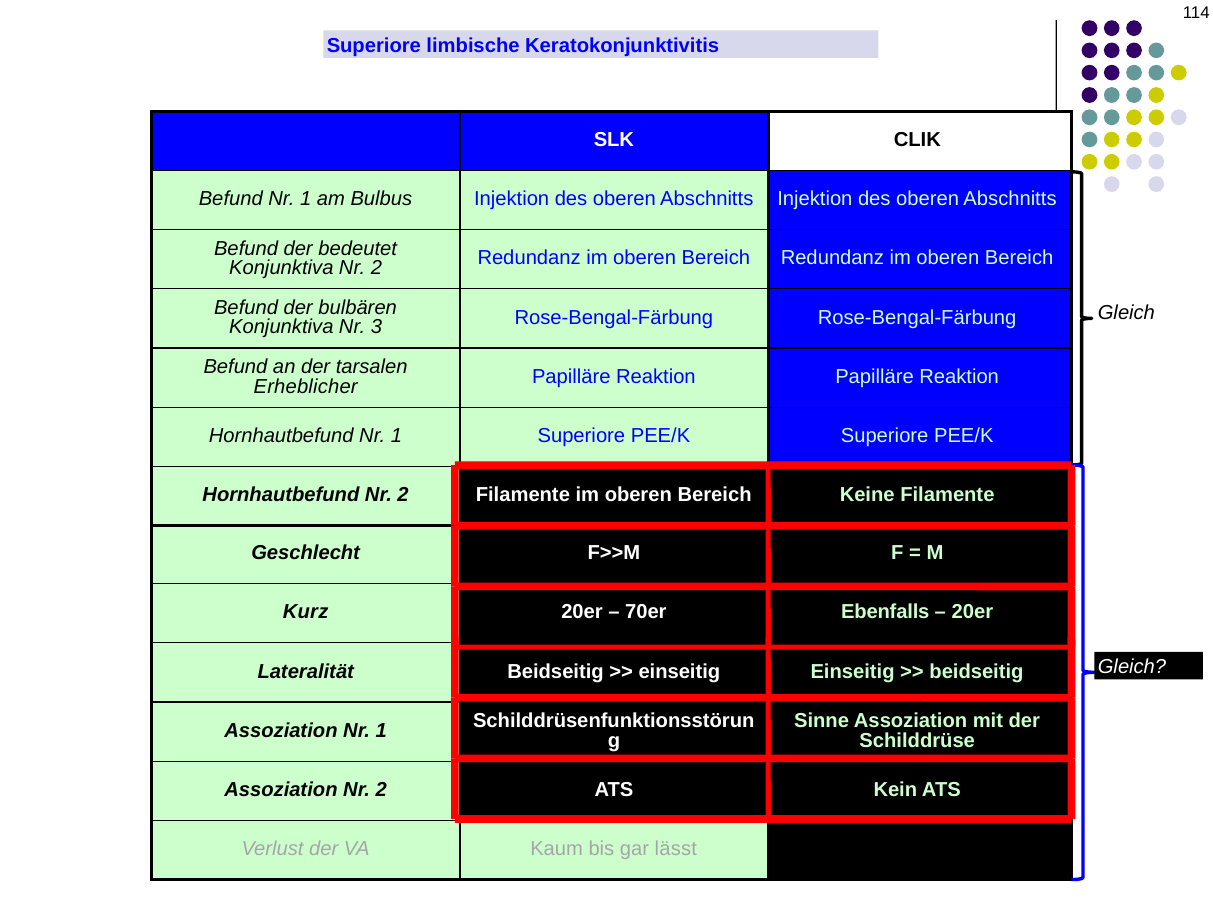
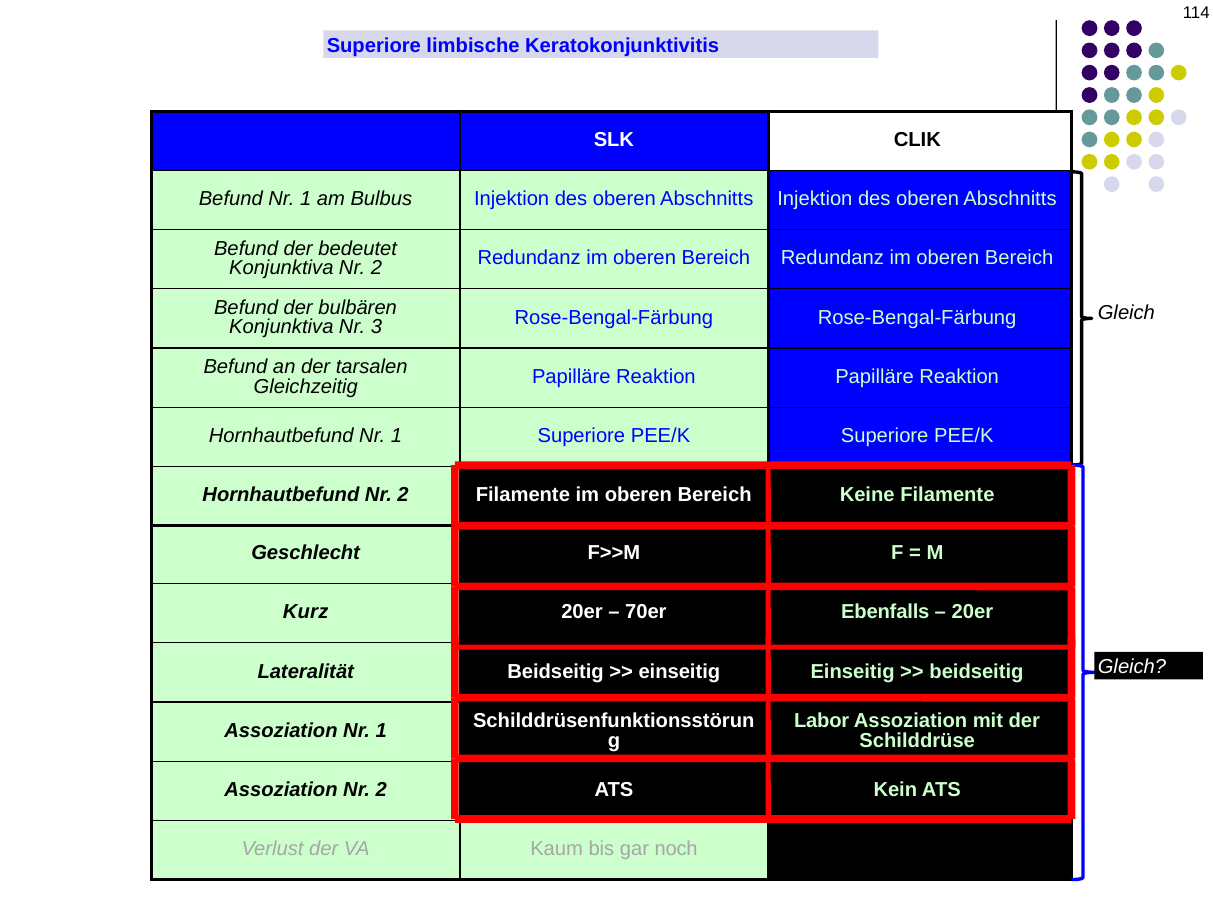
Erheblicher: Erheblicher -> Gleichzeitig (306, 386)
Sinne: Sinne -> Labor (822, 721)
lässt: lässt -> noch (676, 849)
